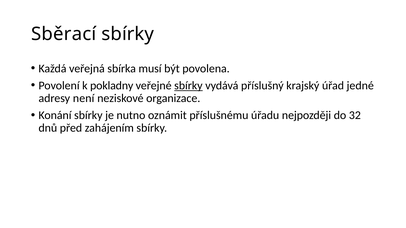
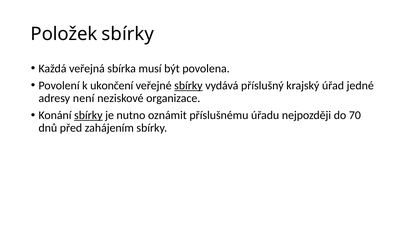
Sběrací: Sběrací -> Položek (64, 34)
pokladny: pokladny -> ukončení (112, 86)
sbírky underline: none -> present (88, 115)
32: 32 -> 70 (355, 115)
